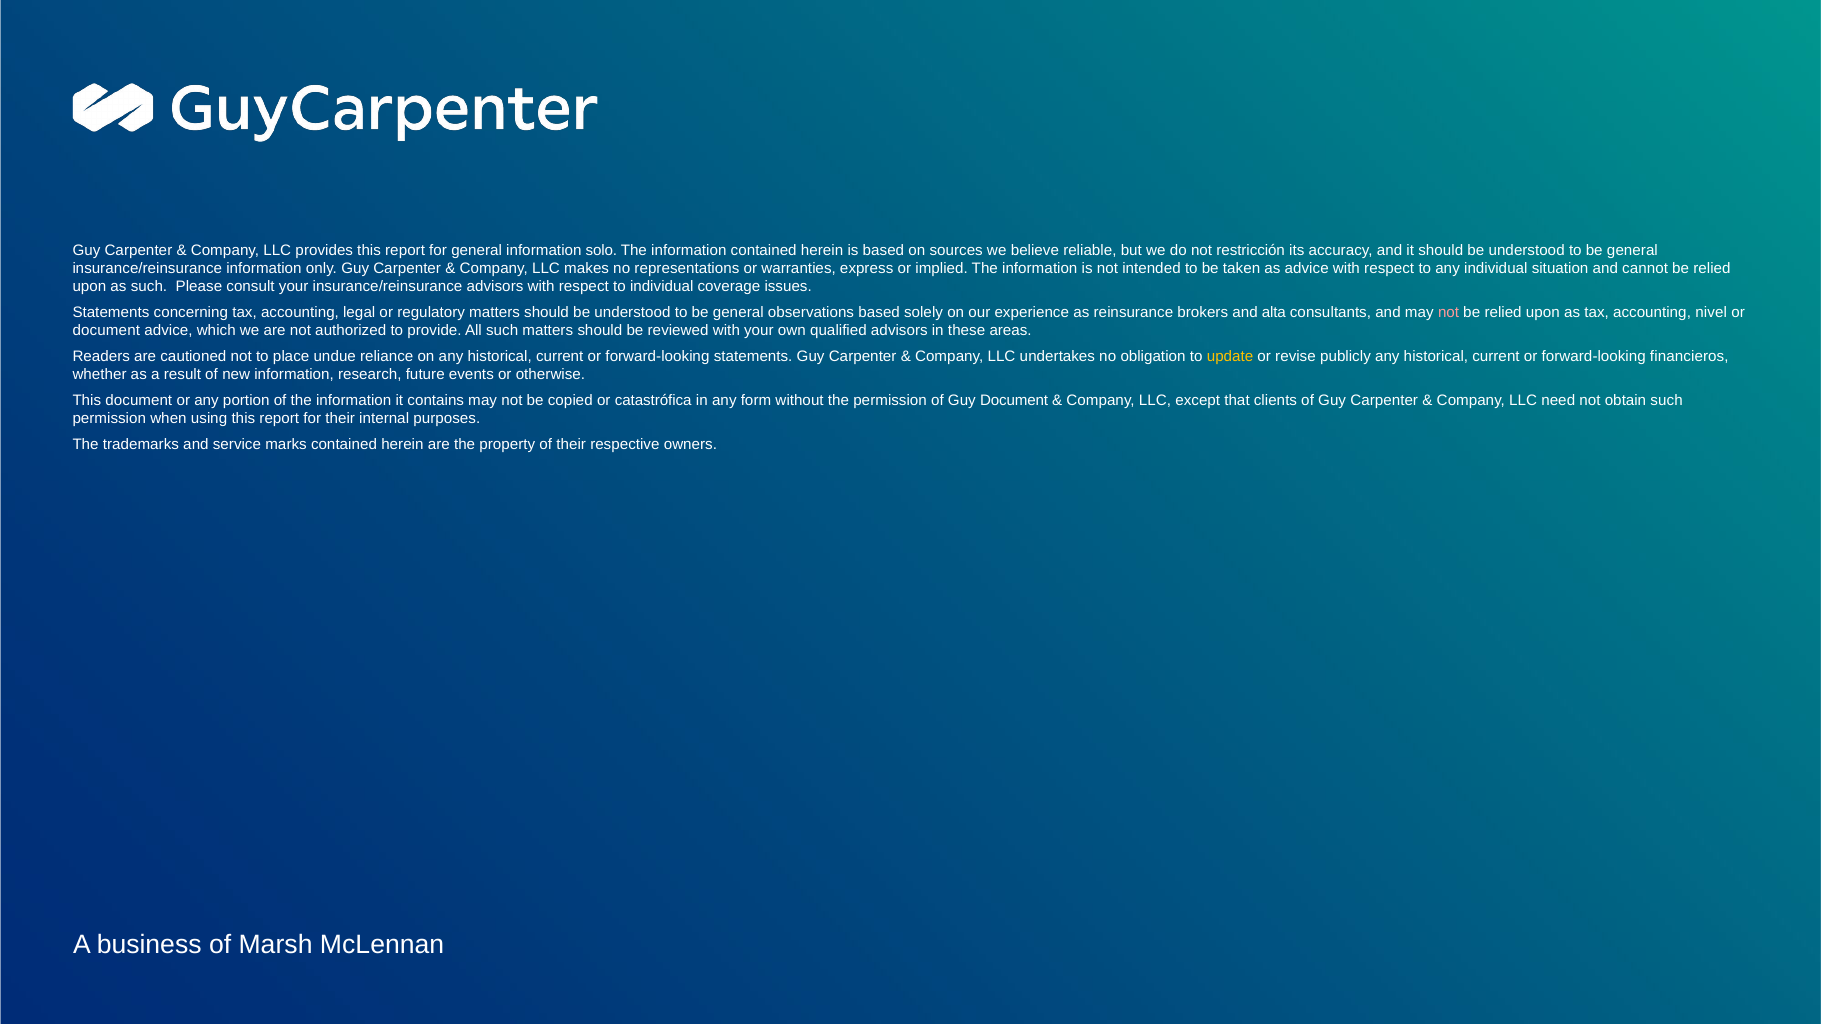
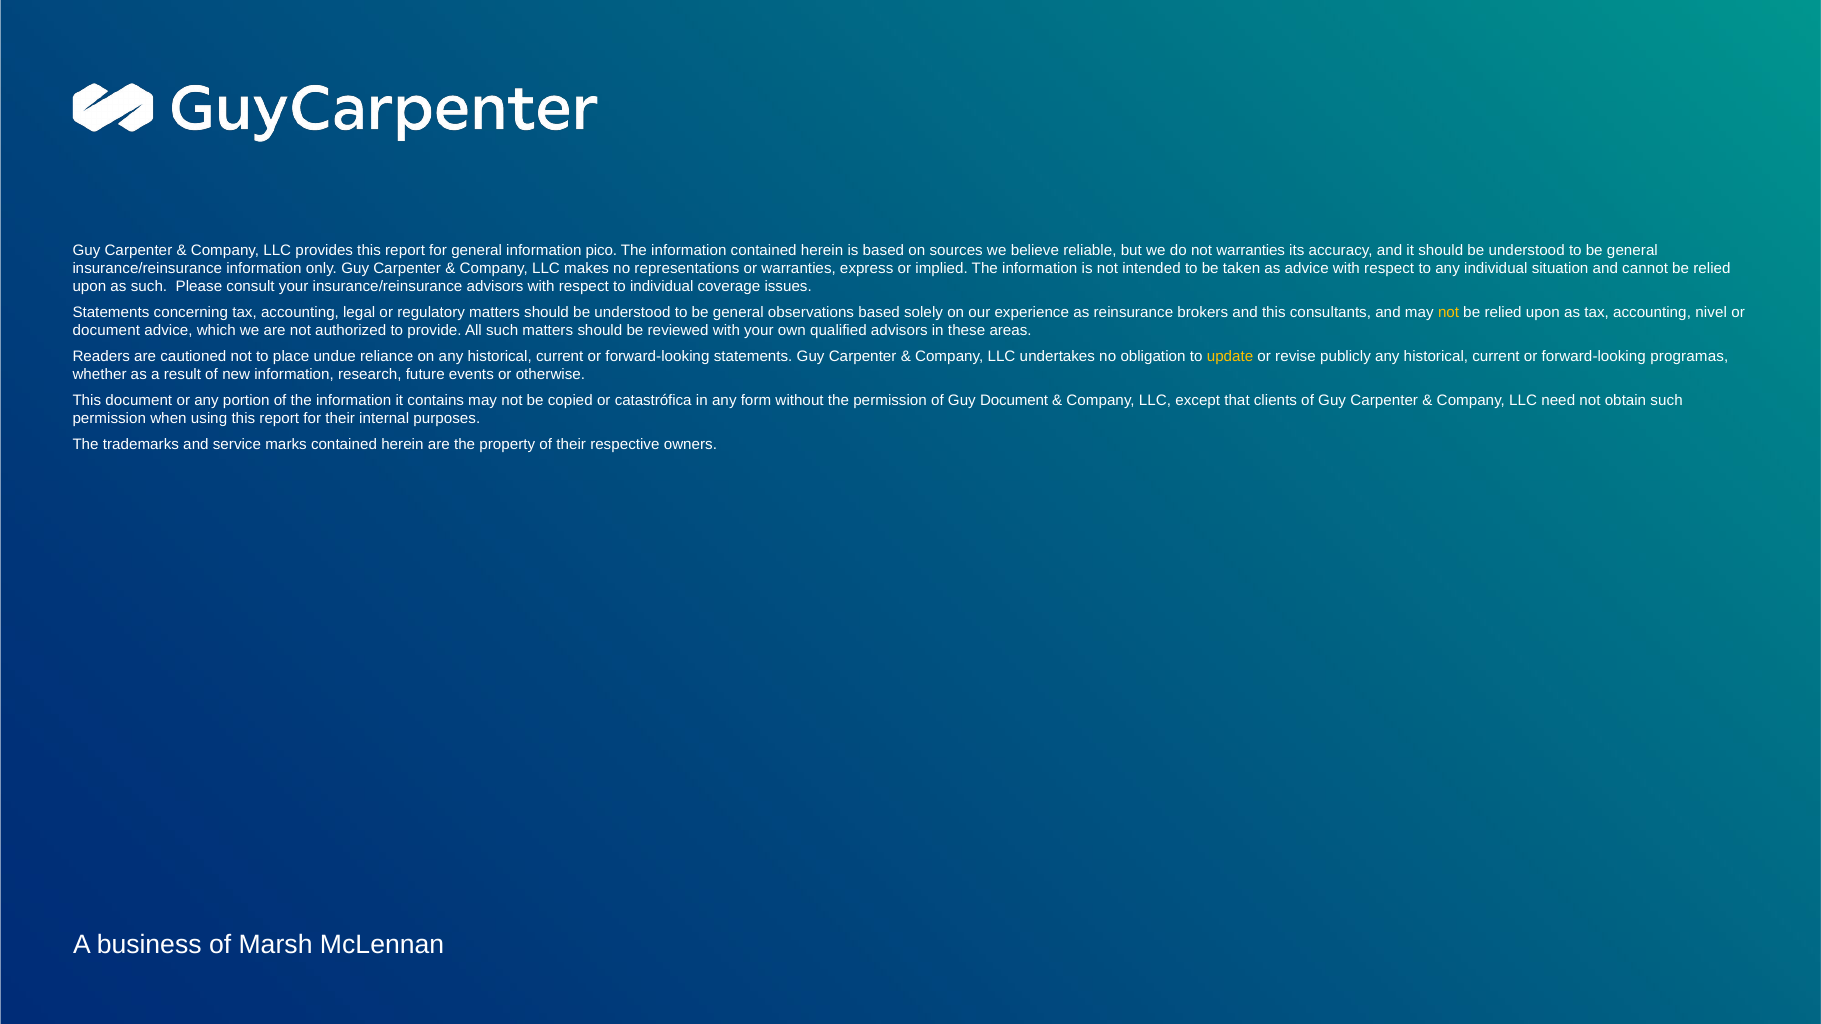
solo: solo -> pico (601, 251)
not restricción: restricción -> warranties (1251, 251)
and alta: alta -> this (1274, 313)
not colour: pink -> yellow (1449, 313)
financieros: financieros -> programas (1689, 357)
